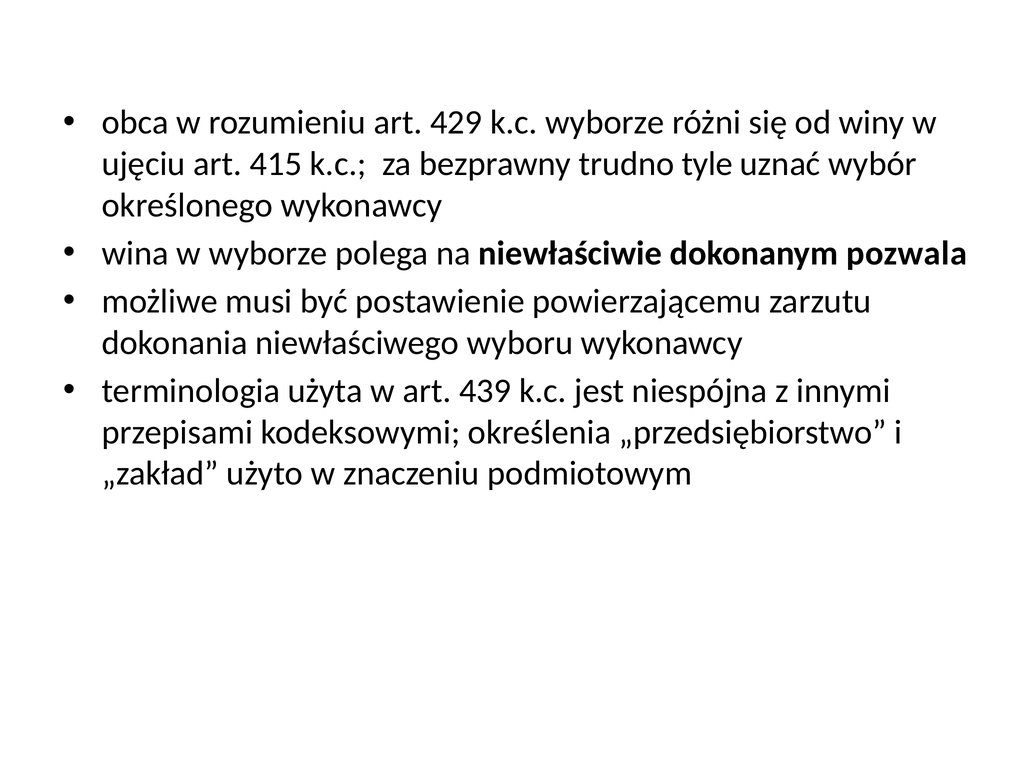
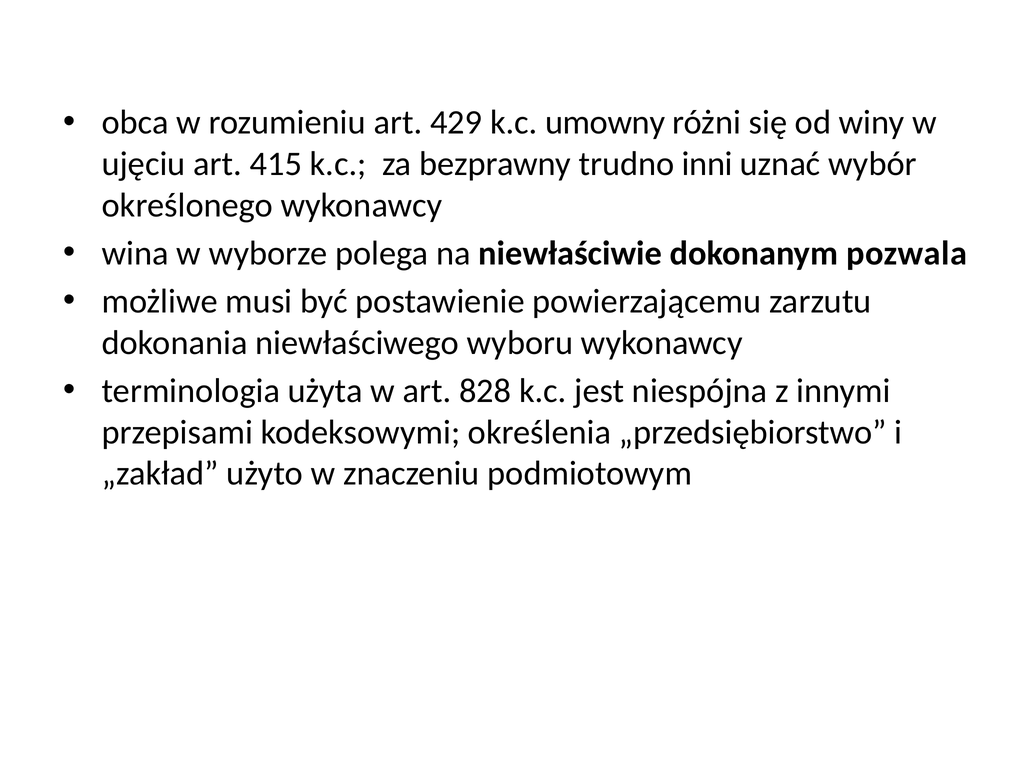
k.c wyborze: wyborze -> umowny (605, 123)
tyle: tyle -> inni (707, 164)
439: 439 -> 828 (485, 391)
